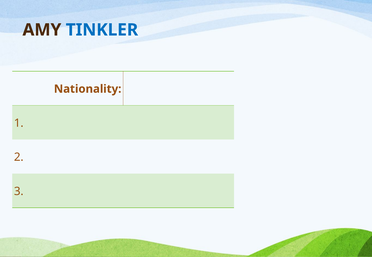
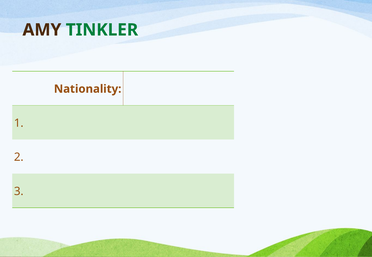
TINKLER colour: blue -> green (102, 30)
